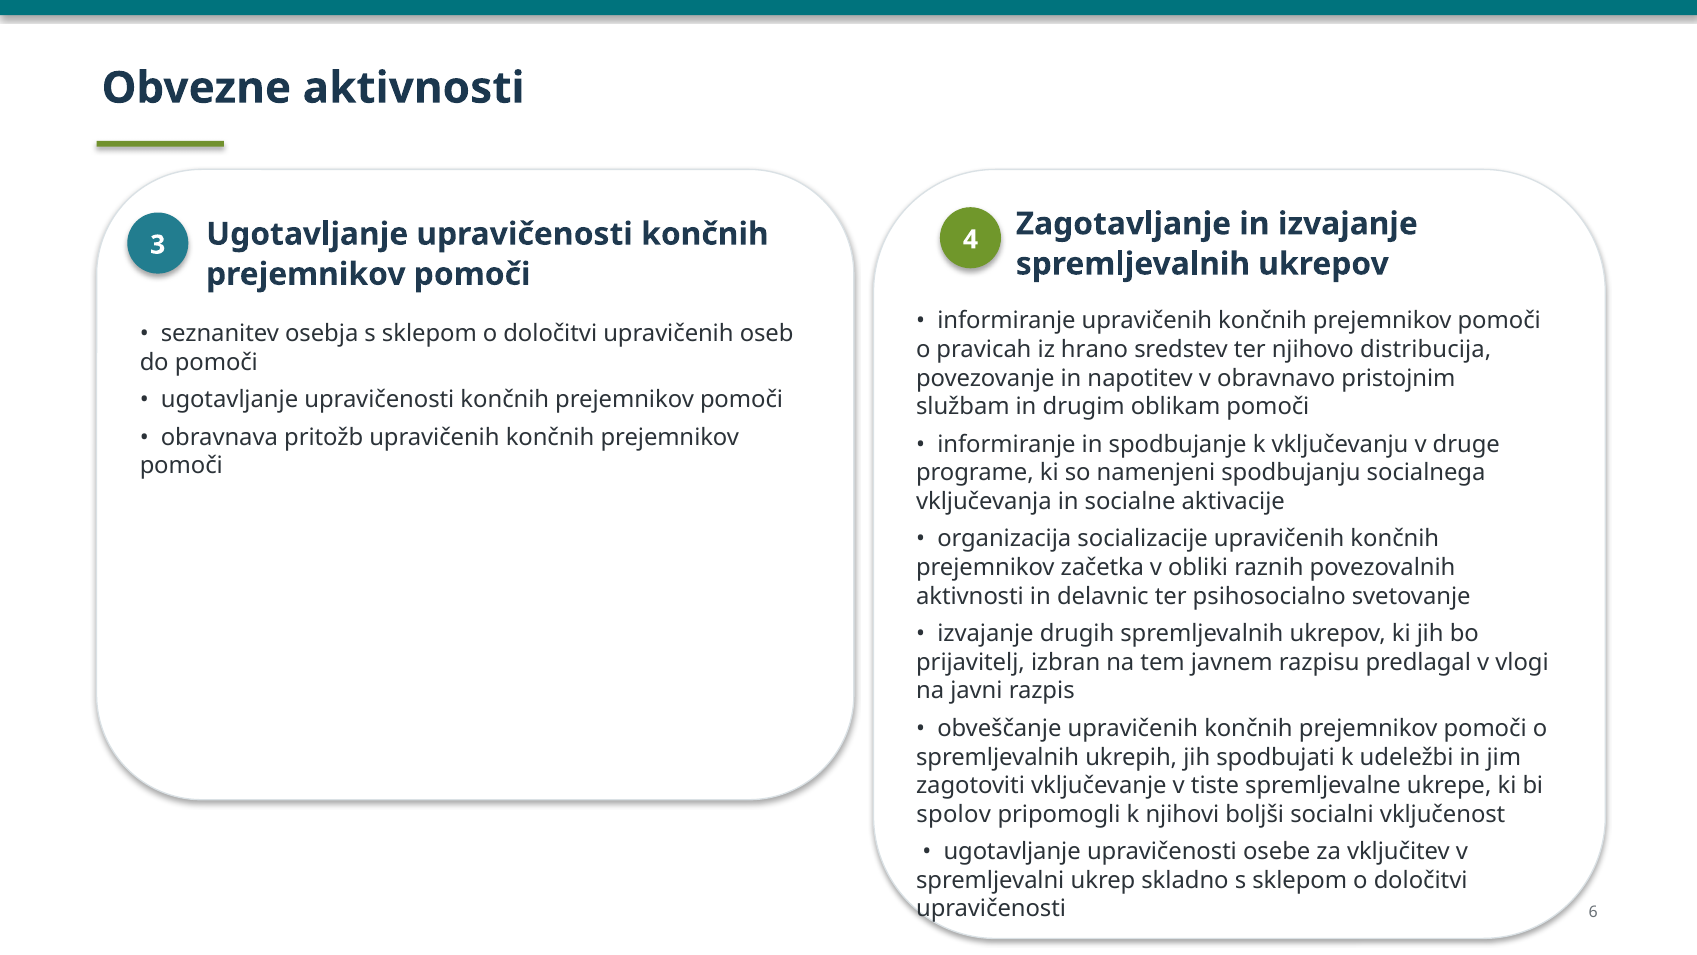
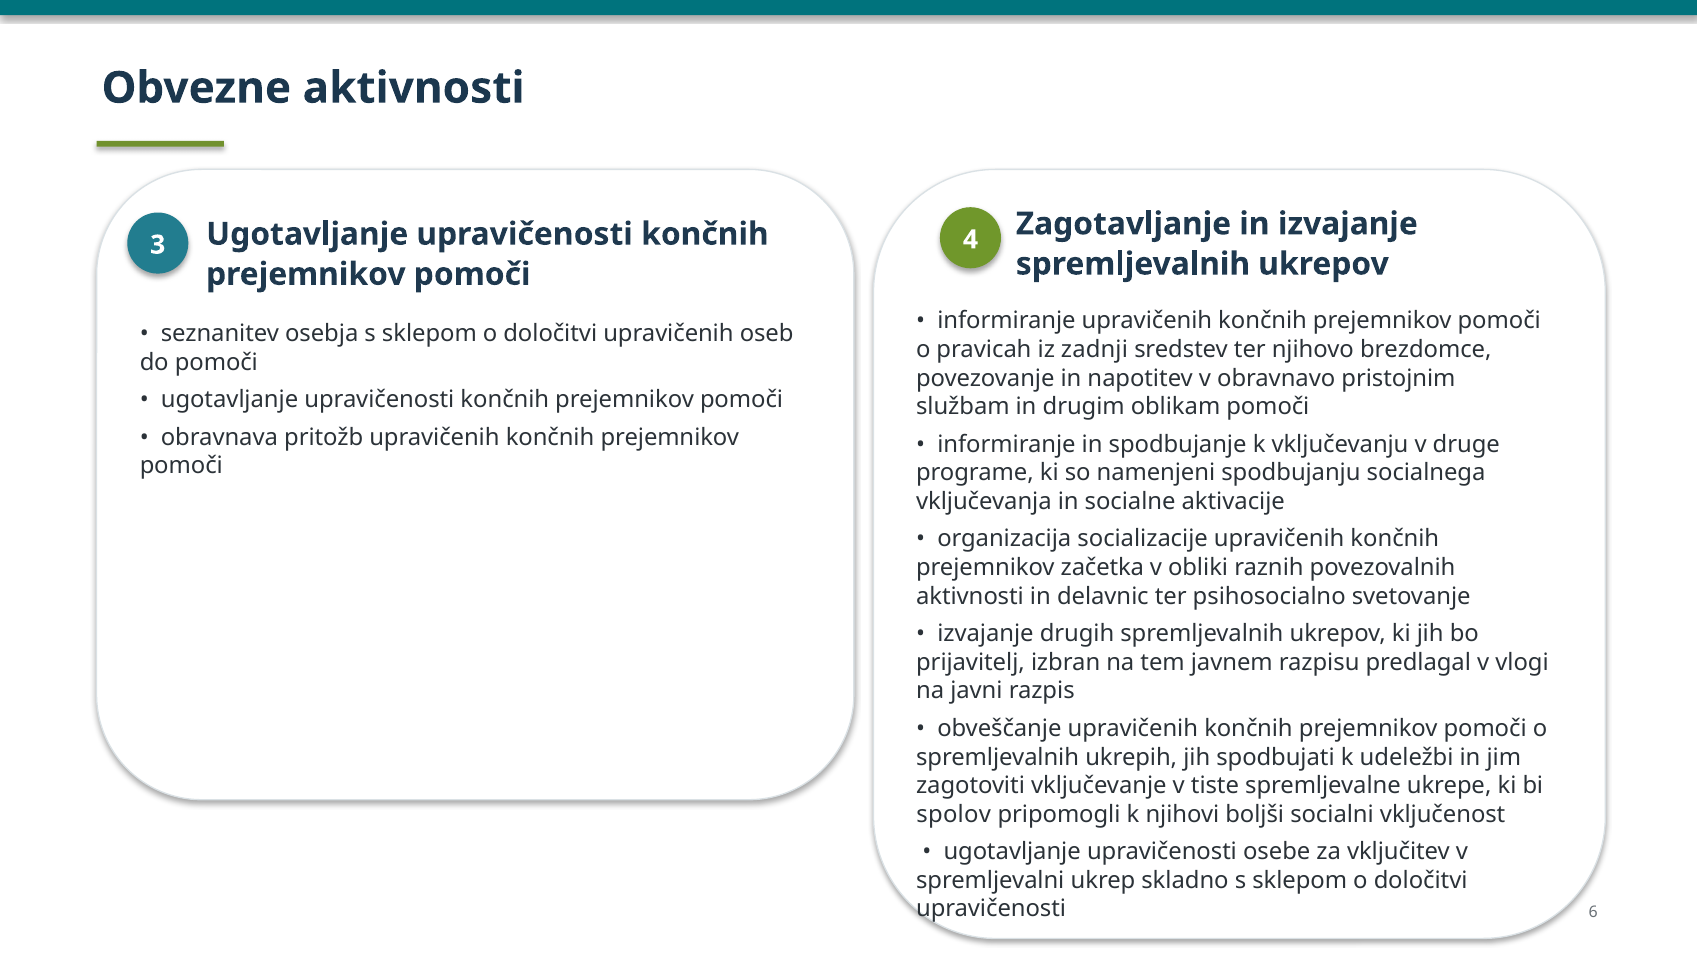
hrano: hrano -> zadnji (1094, 350)
distribucija: distribucija -> brezdomce (1426, 350)
